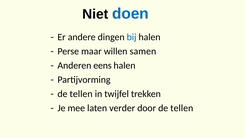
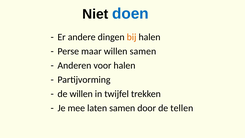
bij colour: blue -> orange (132, 37)
eens: eens -> voor (102, 65)
tellen: tellen -> willen (81, 94)
laten verder: verder -> samen (122, 108)
